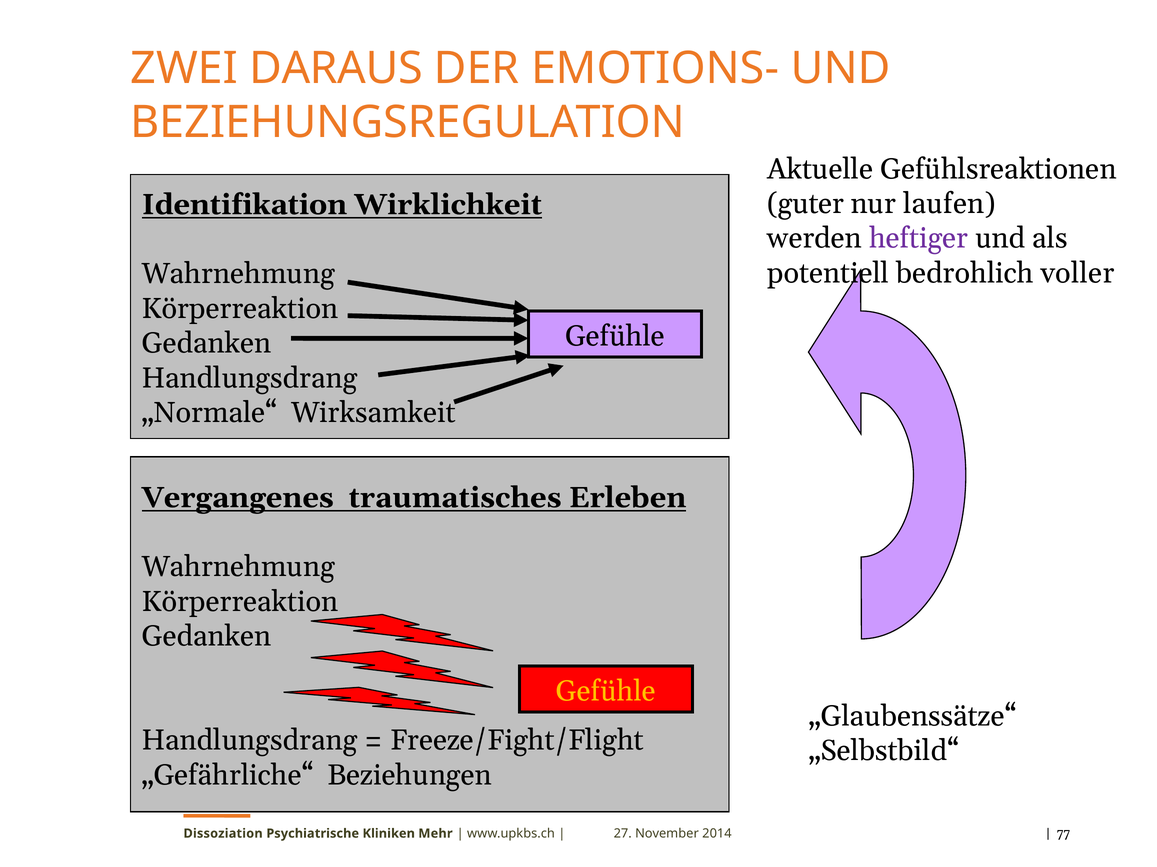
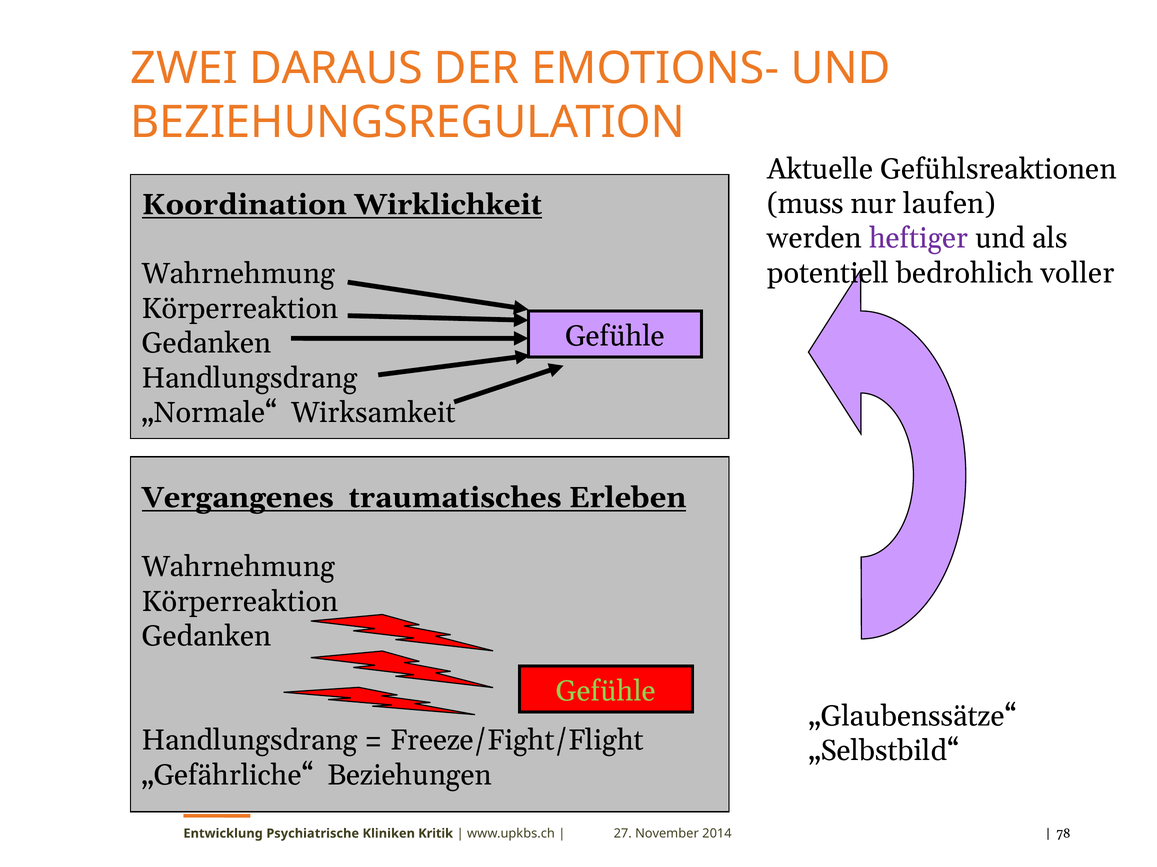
Identifikation: Identifikation -> Koordination (244, 205)
guter: guter -> muss (806, 204)
Gefühle colour: yellow -> light green (606, 692)
77: 77 -> 78 (1064, 834)
Dissoziation: Dissoziation -> Entwicklung (223, 834)
Mehr: Mehr -> Kritik (436, 834)
